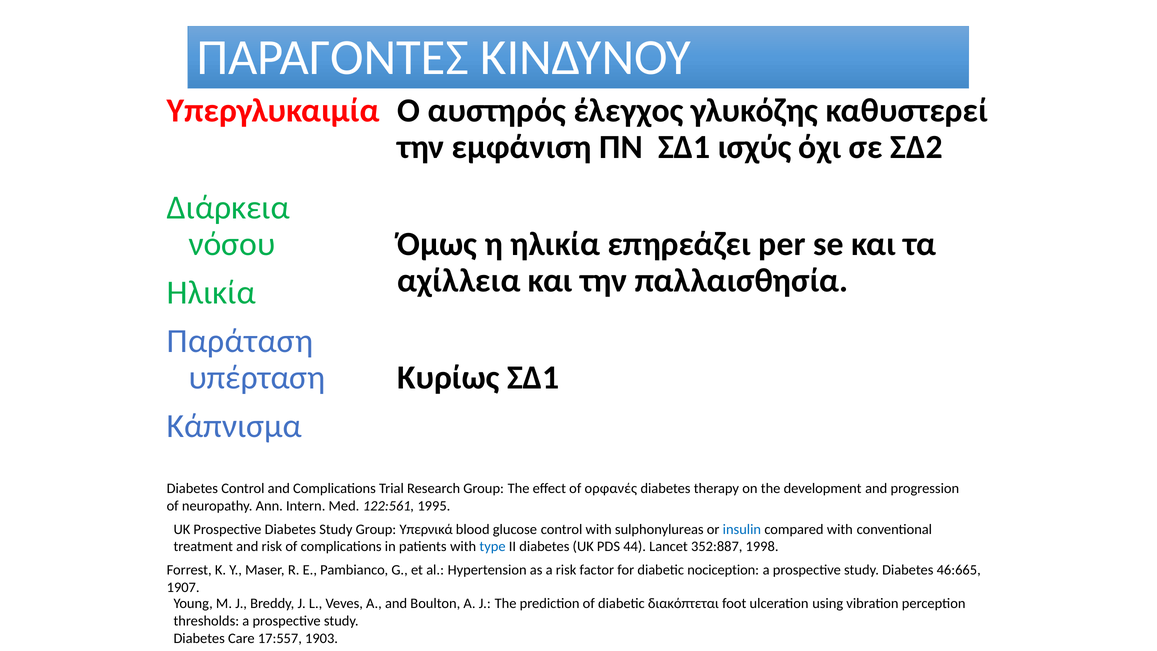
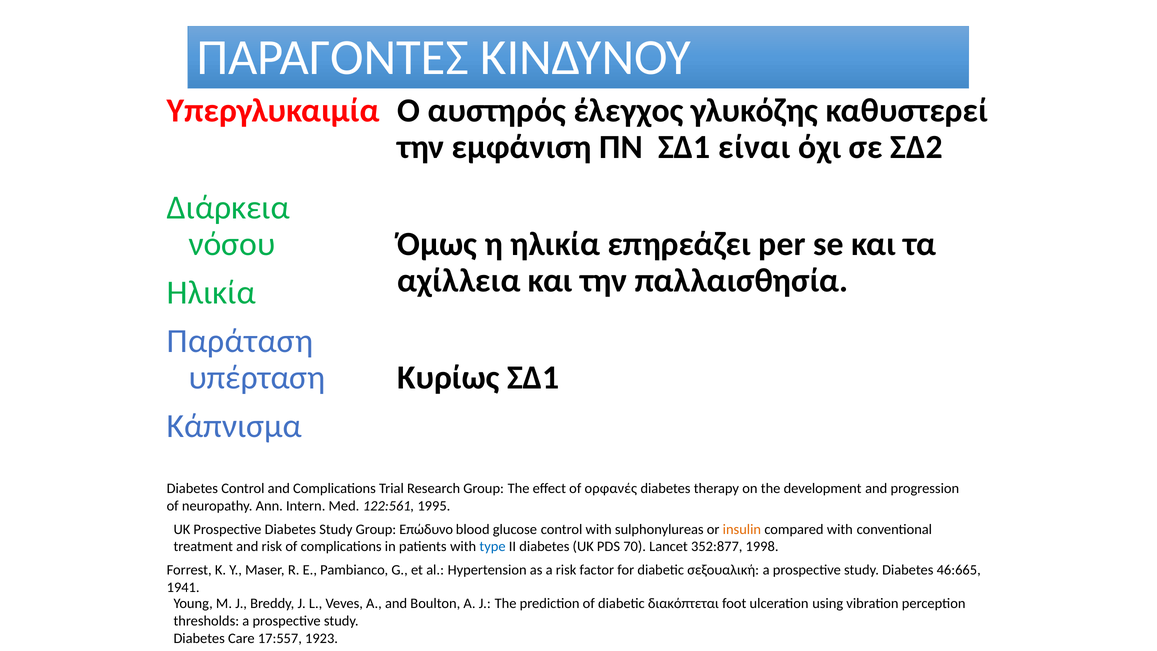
ισχύς: ισχύς -> είναι (754, 147)
Υπερνικά: Υπερνικά -> Επώδυνο (426, 529)
insulin colour: blue -> orange (742, 529)
44: 44 -> 70 (635, 546)
352:887: 352:887 -> 352:877 (717, 546)
nociception: nociception -> σεξουαλική (723, 570)
1907: 1907 -> 1941 (183, 587)
1903: 1903 -> 1923 (322, 638)
